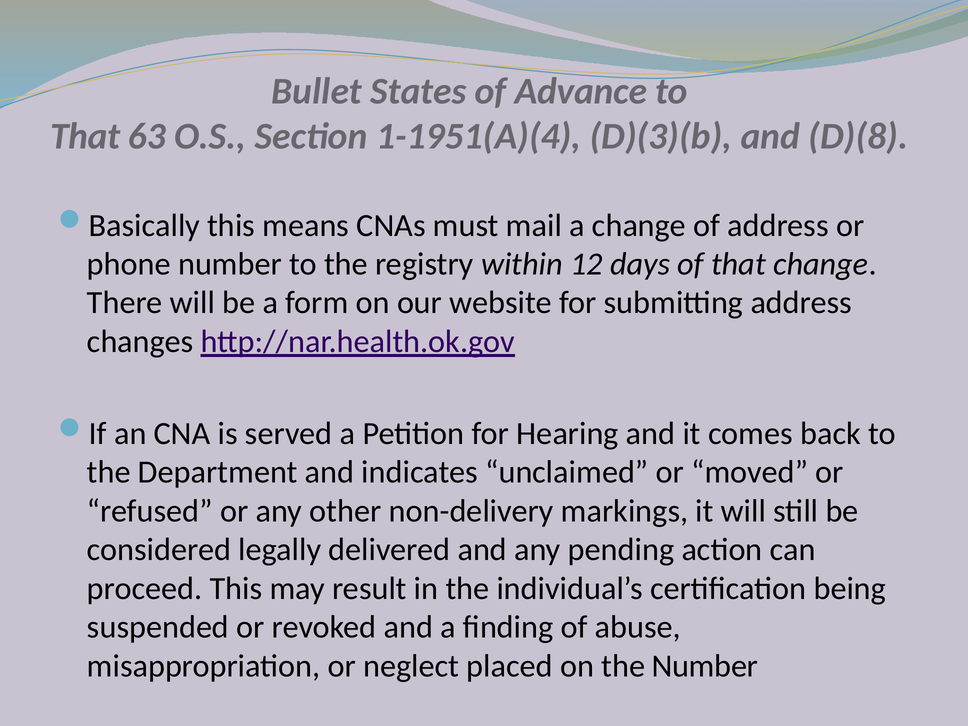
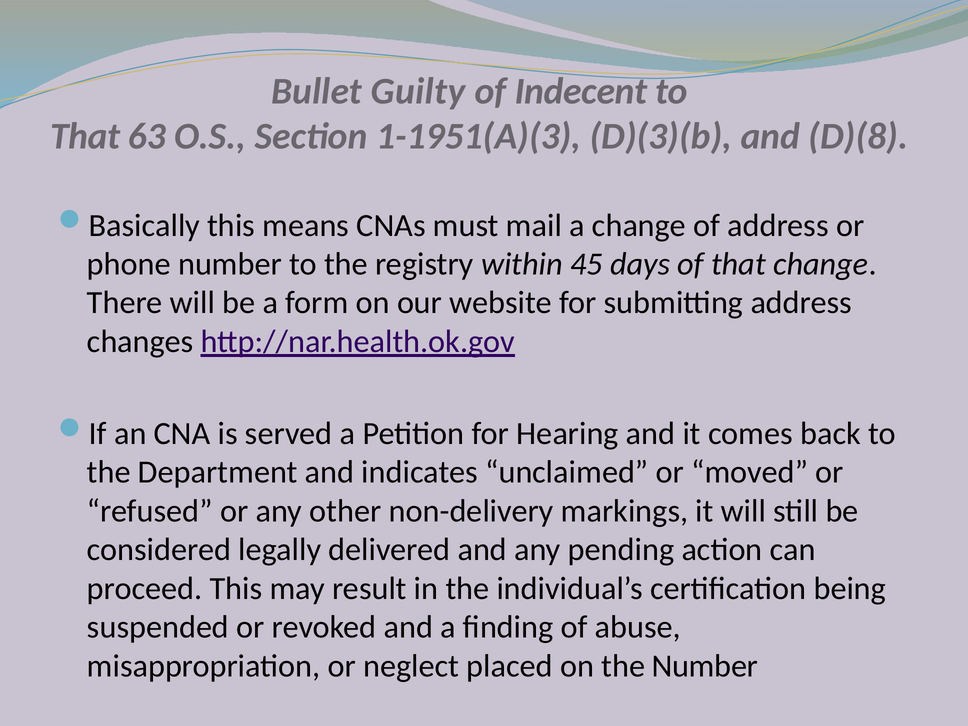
States: States -> Guilty (418, 91)
Advance: Advance -> Indecent (581, 91)
1-1951(A)(4: 1-1951(A)(4 -> 1-1951(A)(3 (479, 136)
12: 12 -> 45 (586, 264)
